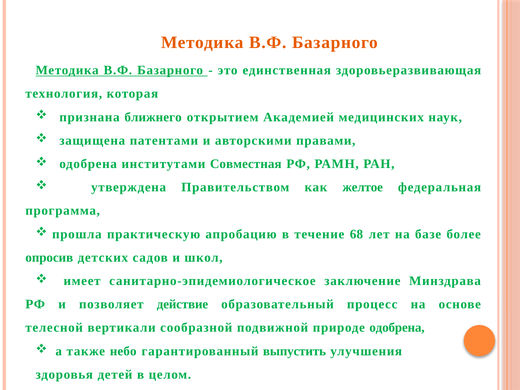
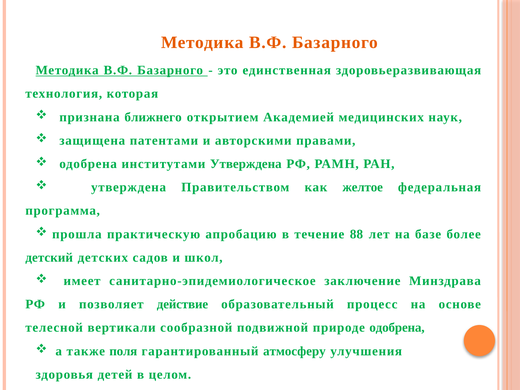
институтами Совместная: Совместная -> Утверждена (246, 164)
68: 68 -> 88 (356, 234)
опросив: опросив -> детский (49, 257)
небо: небо -> поля (123, 351)
выпустить: выпустить -> атмосферу (294, 351)
